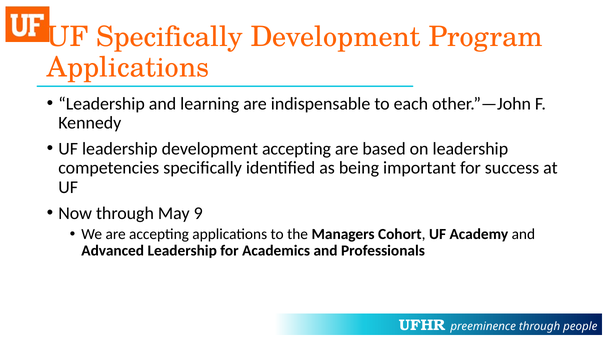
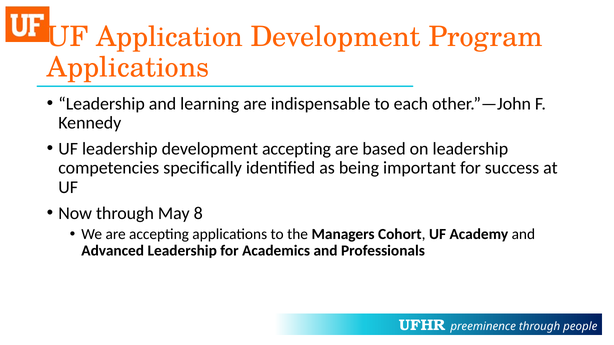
UF Specifically: Specifically -> Application (170, 37)
9: 9 -> 8 (198, 213)
